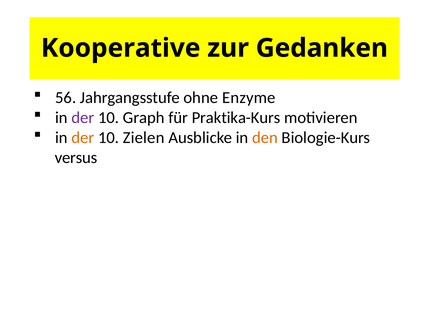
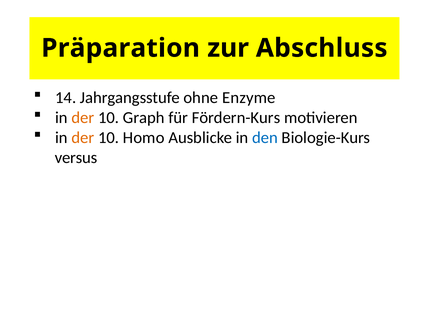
Kooperative: Kooperative -> Präparation (121, 48)
Gedanken: Gedanken -> Abschluss (322, 48)
56: 56 -> 14 (66, 98)
der colour: purple -> orange (83, 118)
Praktika-Kurs: Praktika-Kurs -> Fördern-Kurs (236, 118)
Zielen: Zielen -> Homo (144, 138)
den colour: orange -> blue (265, 138)
